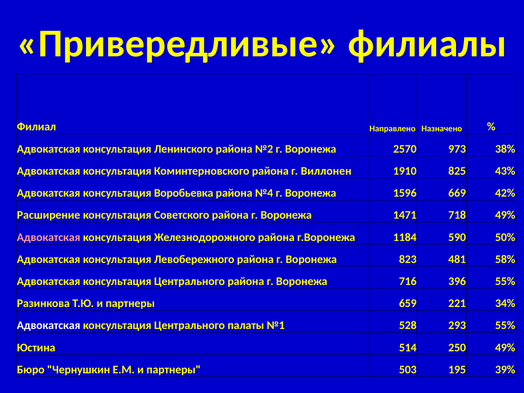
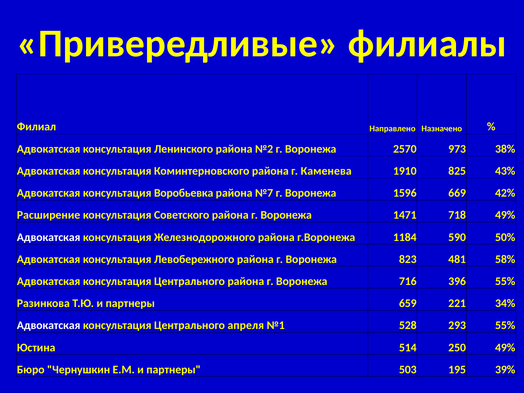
Виллонен: Виллонен -> Каменева (326, 171)
№4: №4 -> №7 (264, 193)
Адвокатская colour: pink -> white (49, 237)
палаты: палаты -> апреля (246, 325)
